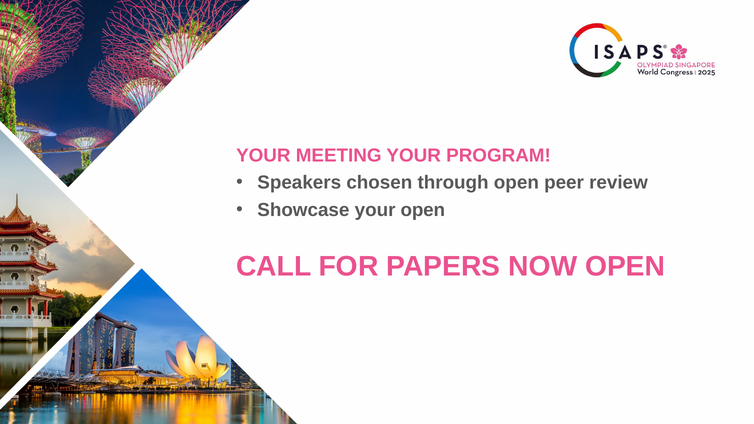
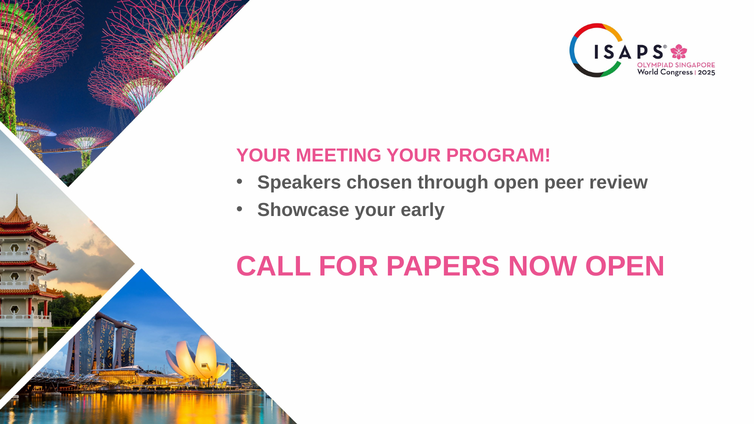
your open: open -> early (423, 210)
